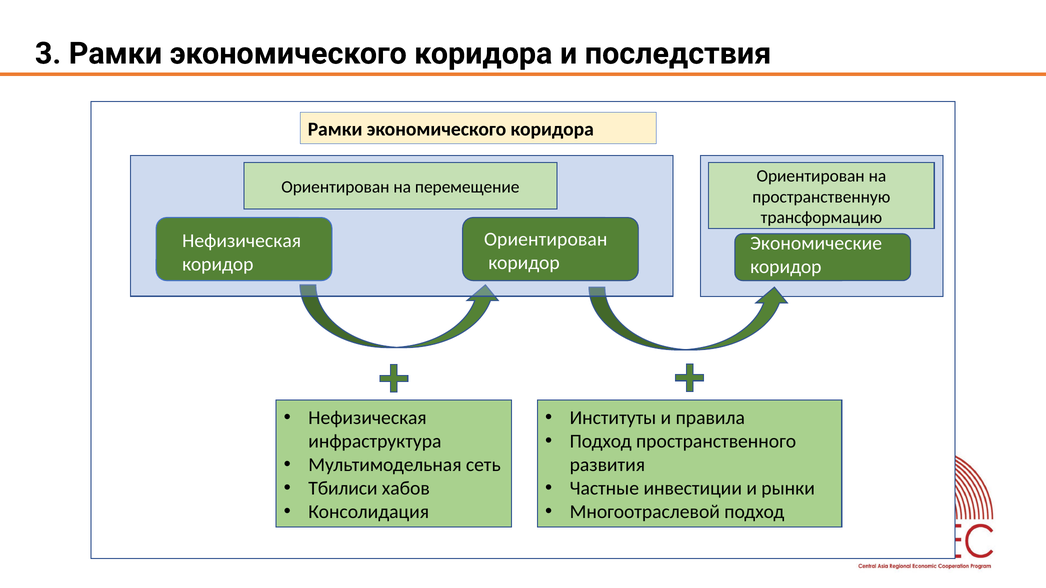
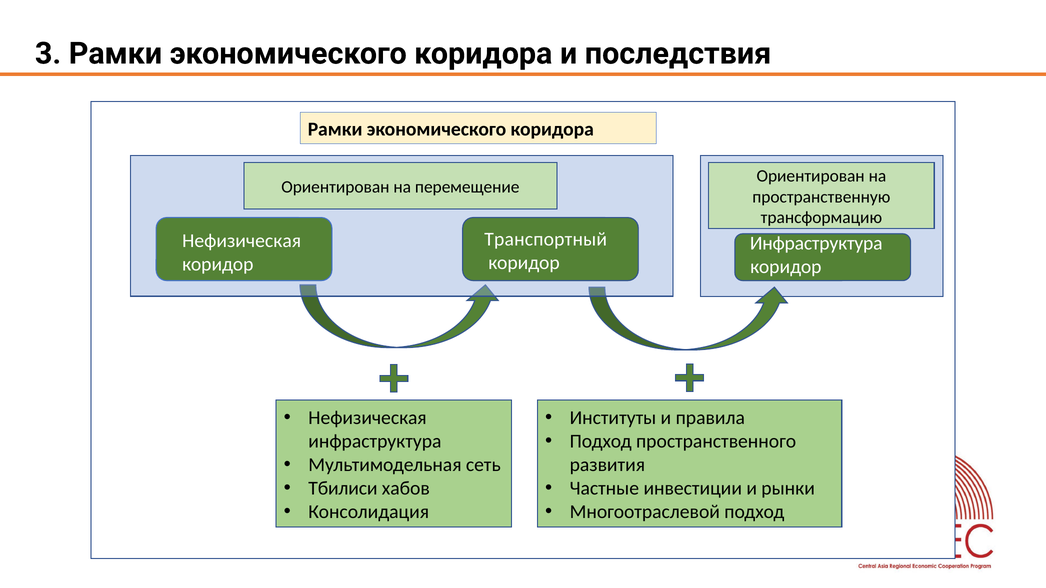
Ориентирован: Ориентирован -> Транспортный (546, 239)
Экономические: Экономические -> Инфраструктура (816, 244)
